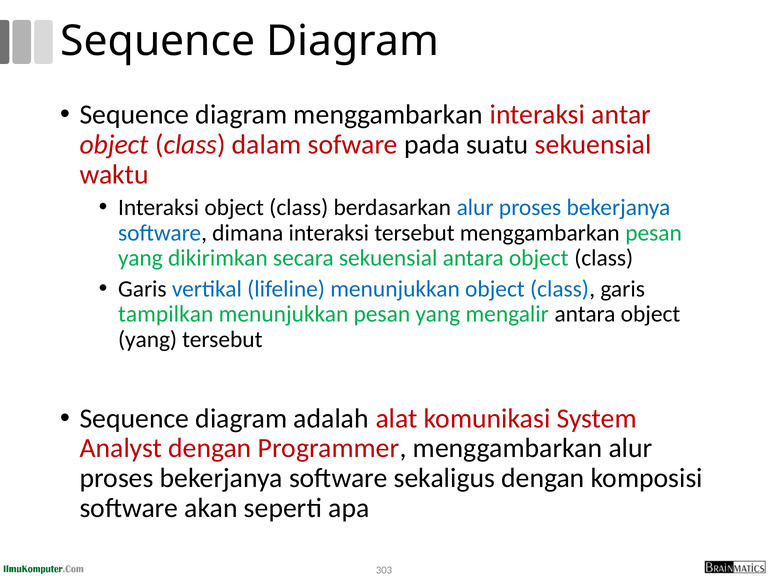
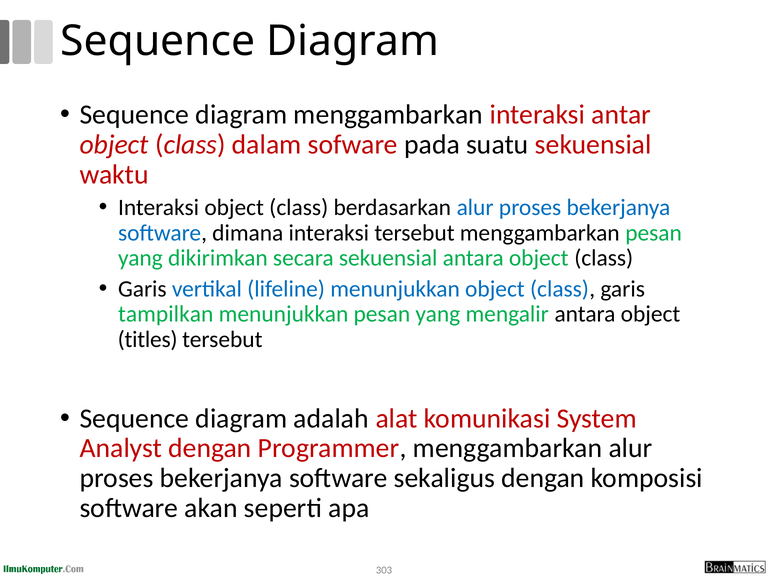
yang: yang -> titles (148, 339)
